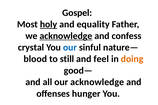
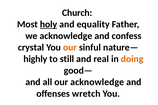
Gospel: Gospel -> Church (77, 13)
acknowledge underline: present -> none (66, 36)
our colour: blue -> orange (70, 48)
blood: blood -> highly (35, 59)
feel: feel -> real (101, 59)
hunger: hunger -> wretch (86, 94)
